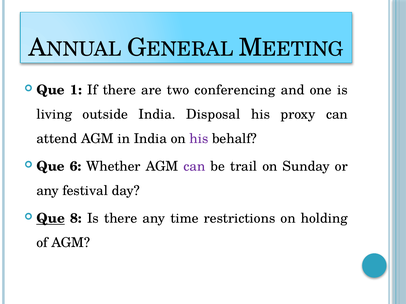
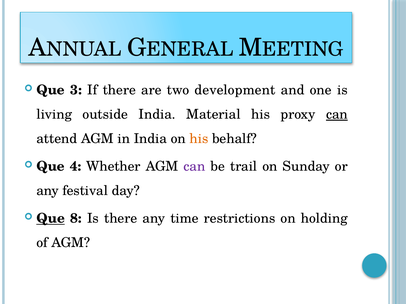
1: 1 -> 3 (76, 90)
conferencing: conferencing -> development (235, 90)
Disposal: Disposal -> Material (213, 115)
can underline: none -> present (337, 115)
his colour: purple -> orange (199, 139)
6: 6 -> 4 (76, 167)
